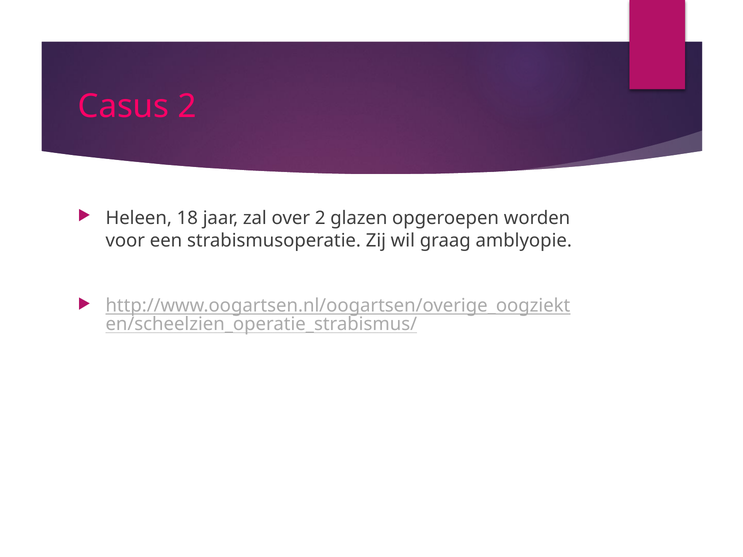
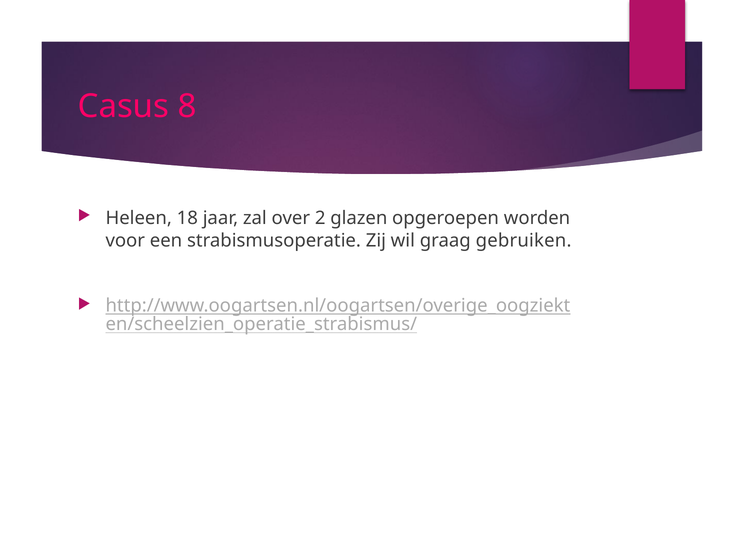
Casus 2: 2 -> 8 (187, 106)
amblyopie: amblyopie -> gebruiken (524, 241)
